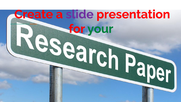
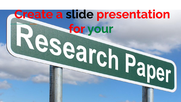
slide colour: purple -> black (80, 14)
